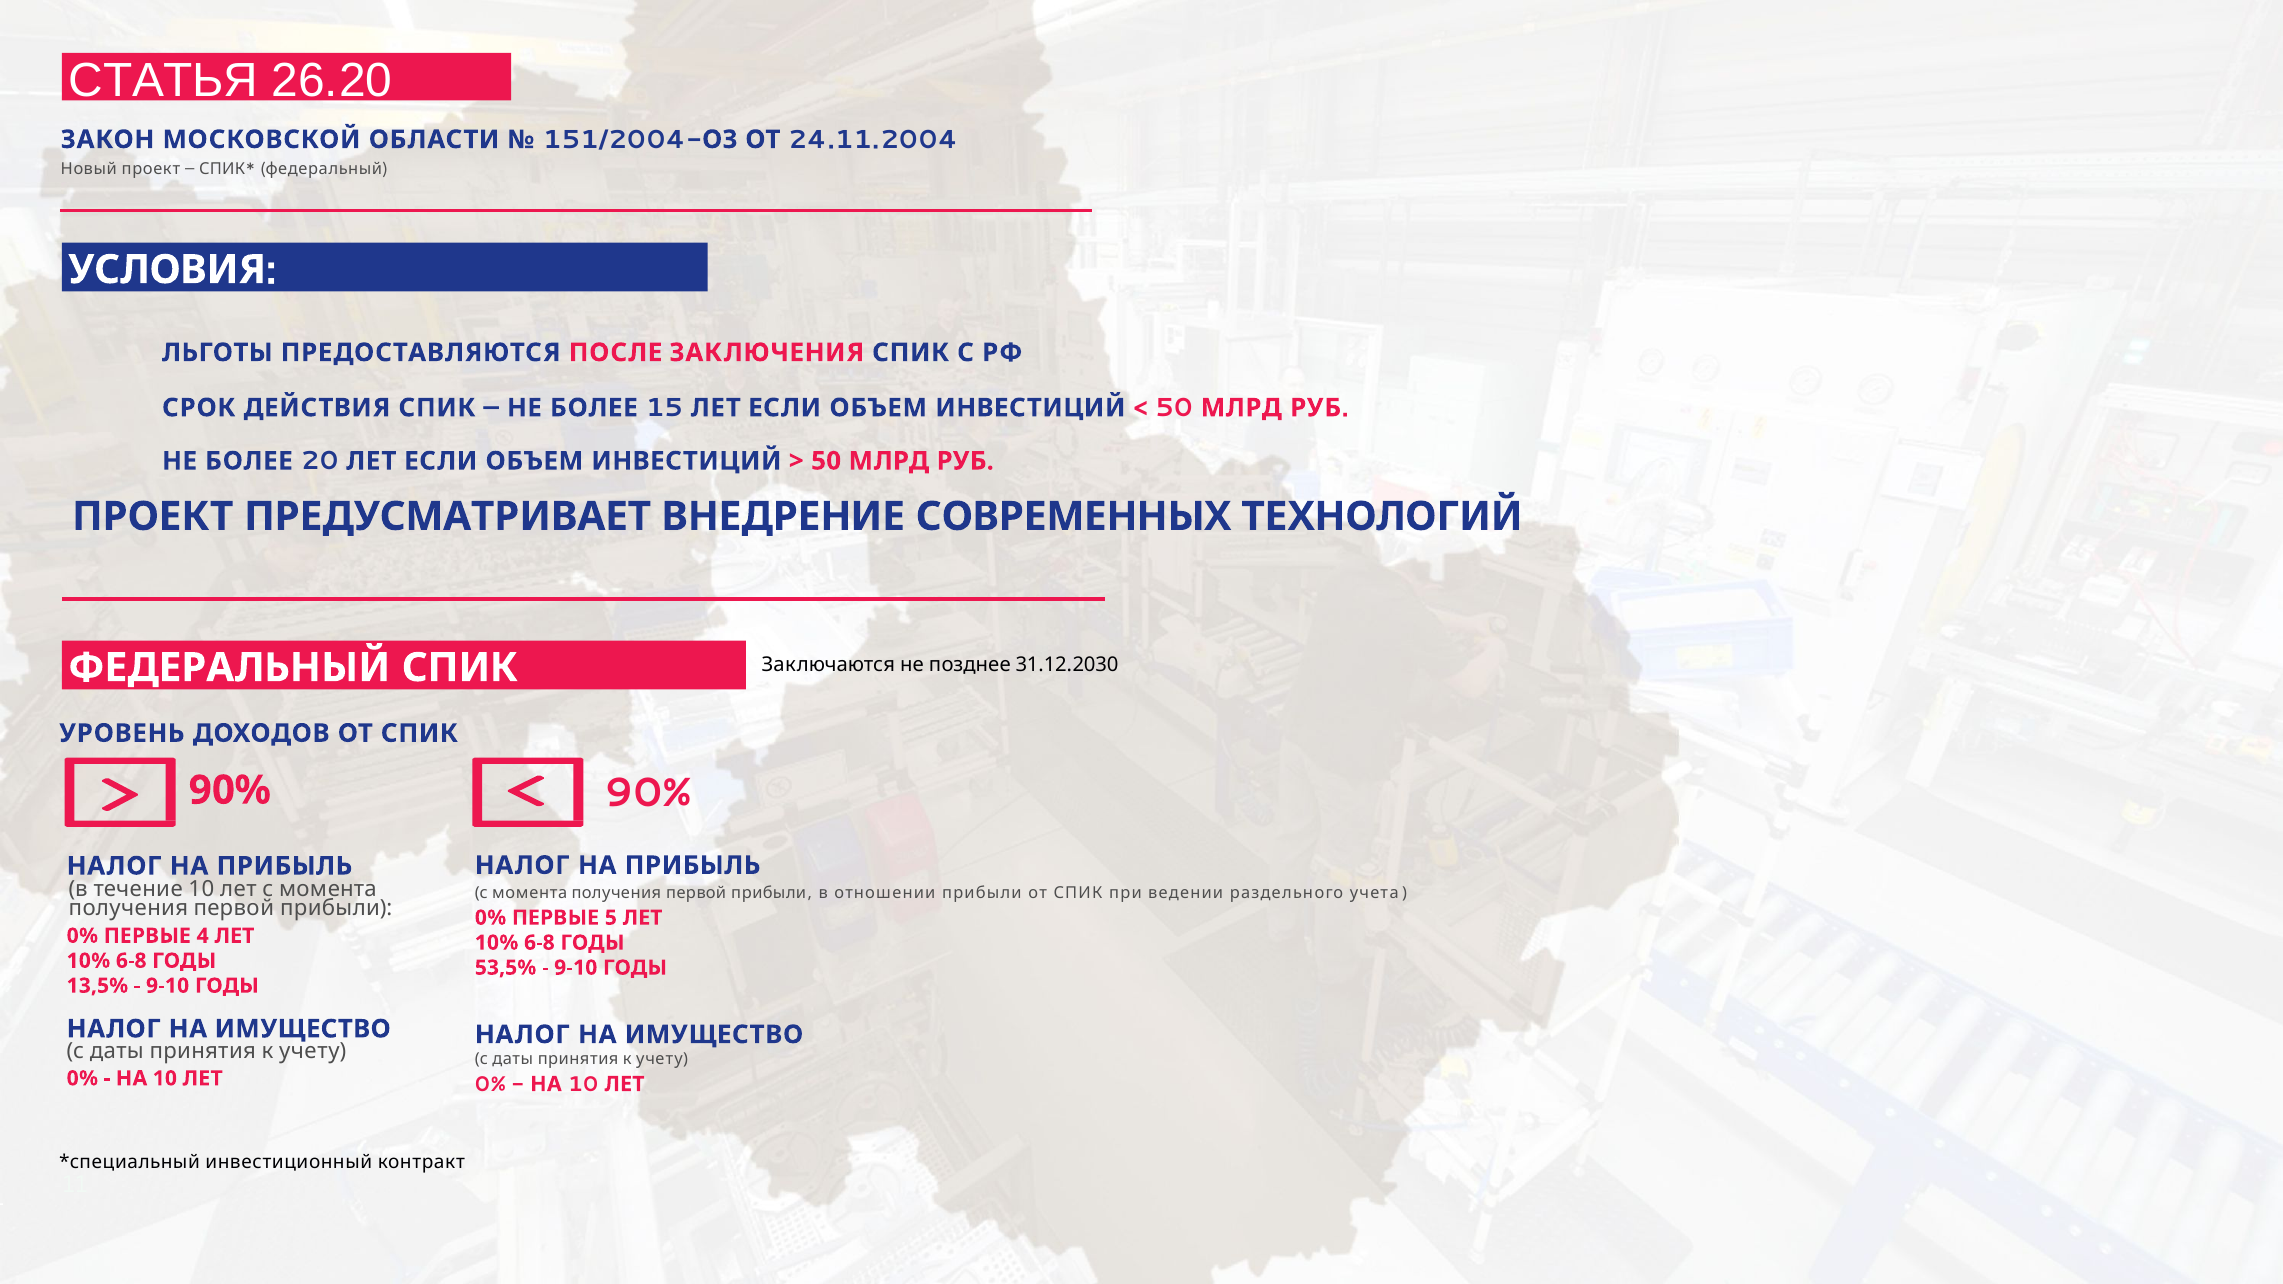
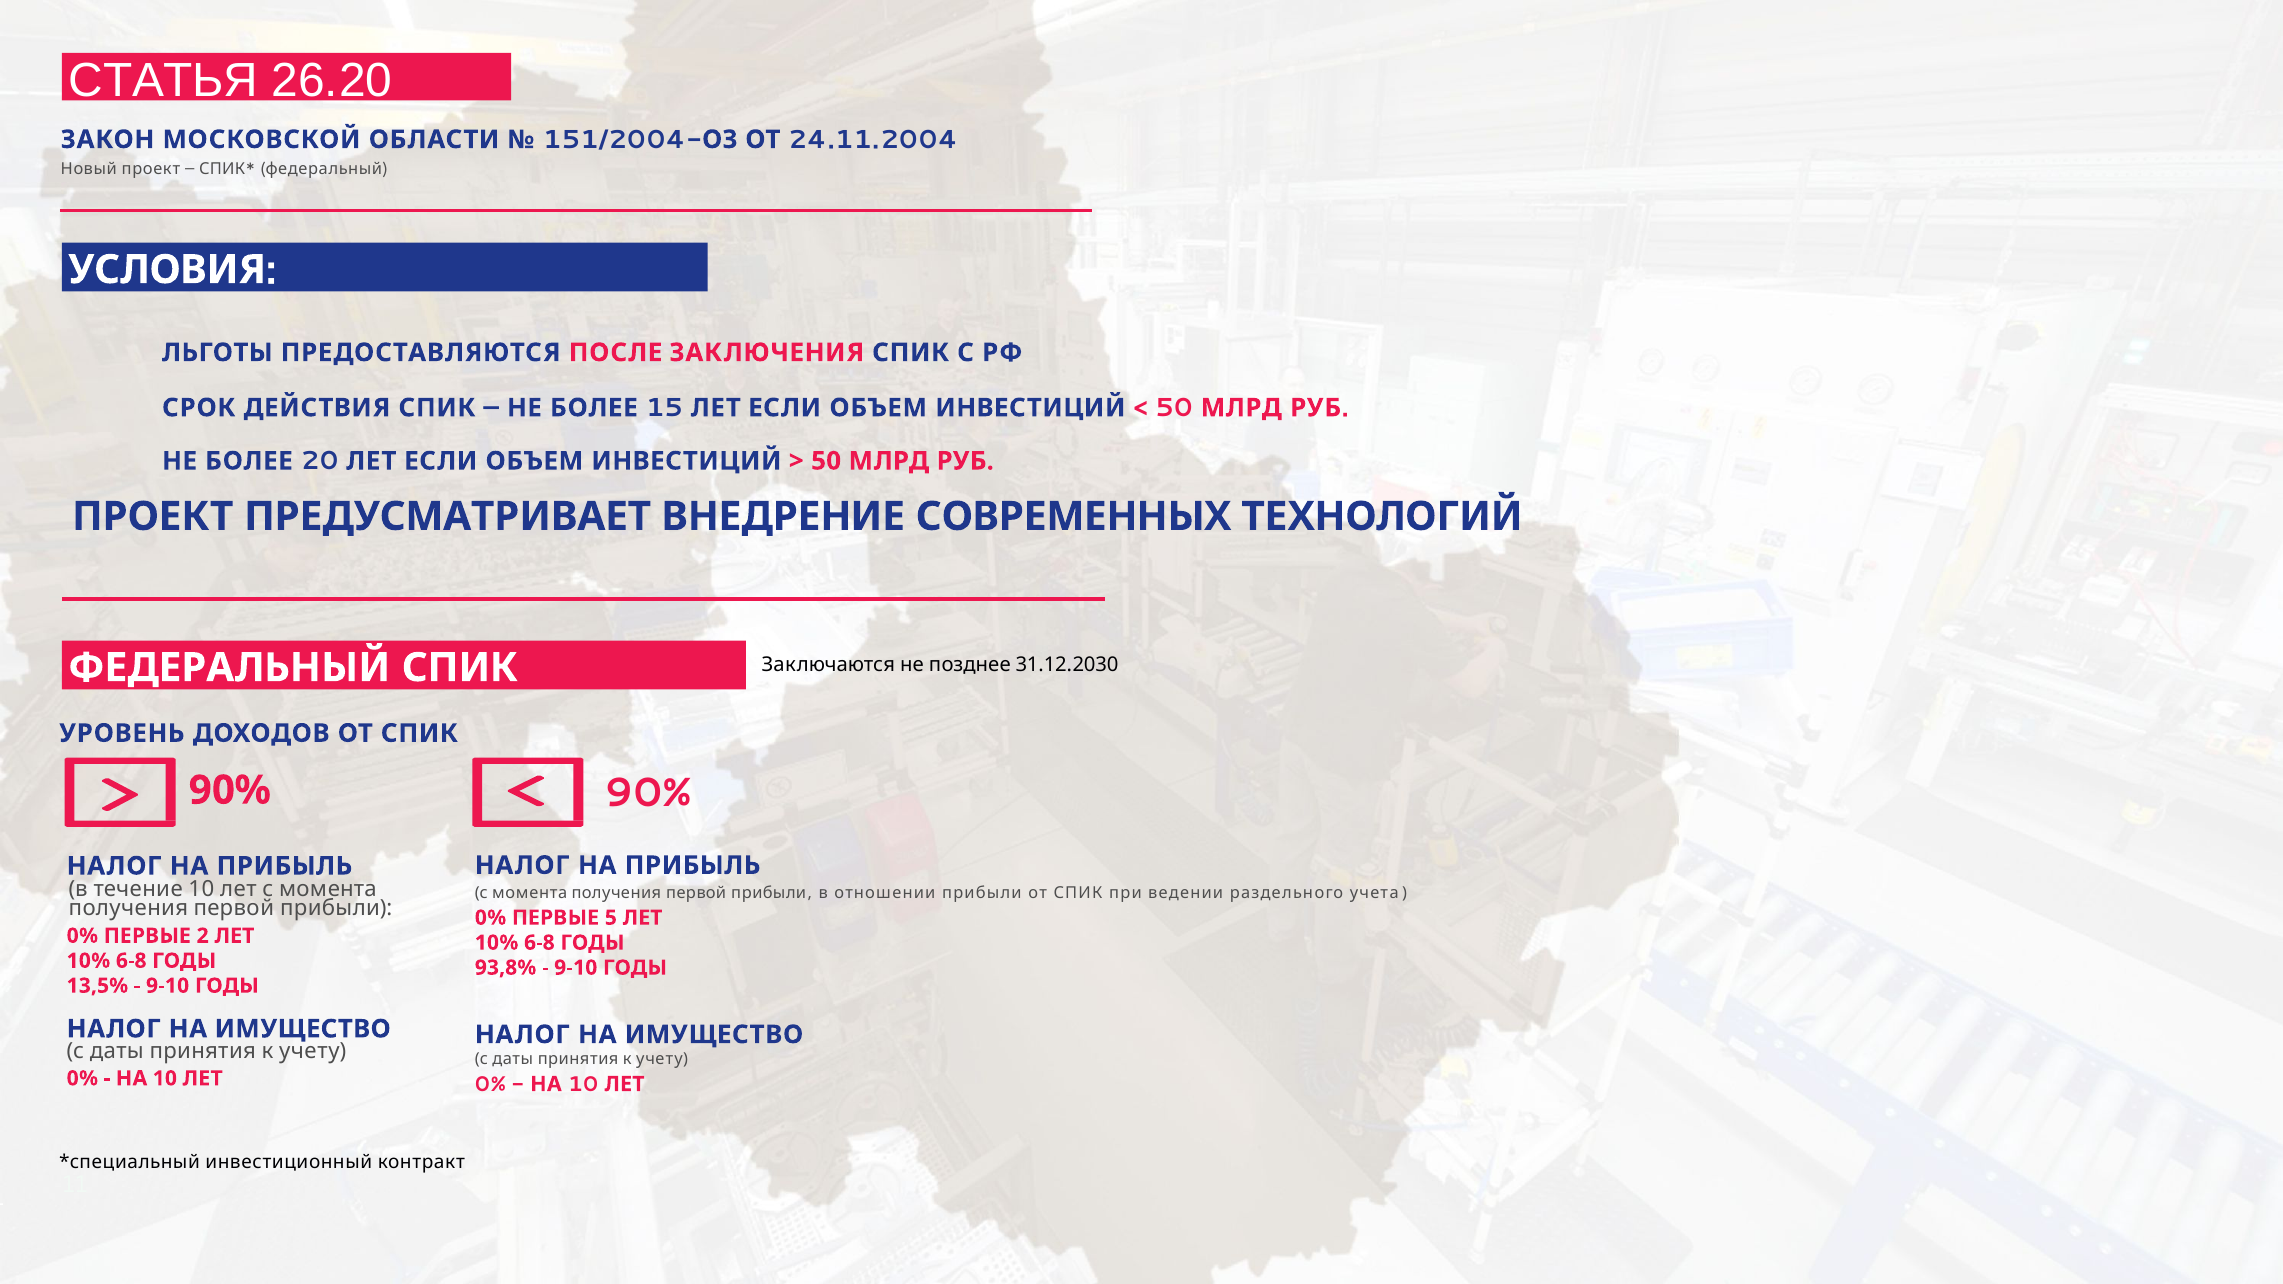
4: 4 -> 2 (203, 936)
53,5%: 53,5% -> 93,8% (506, 968)
